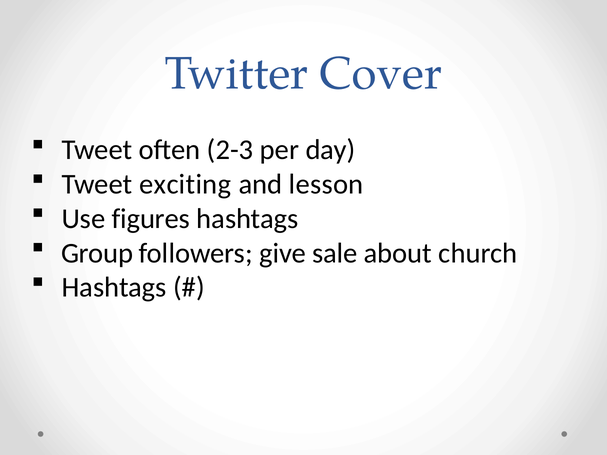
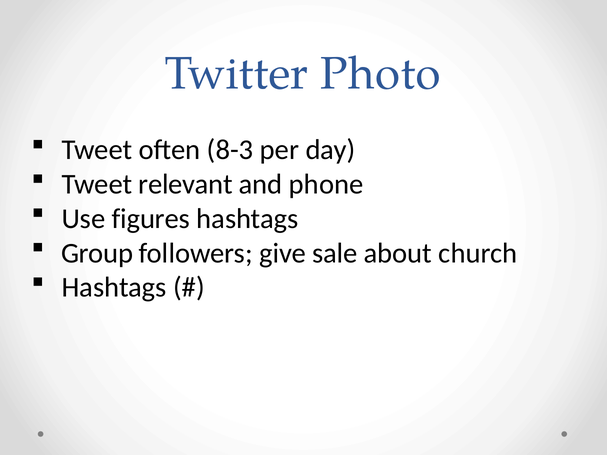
Cover: Cover -> Photo (381, 74)
2-3: 2-3 -> 8-3 (230, 150)
exciting: exciting -> relevant (186, 184)
lesson: lesson -> phone (326, 184)
